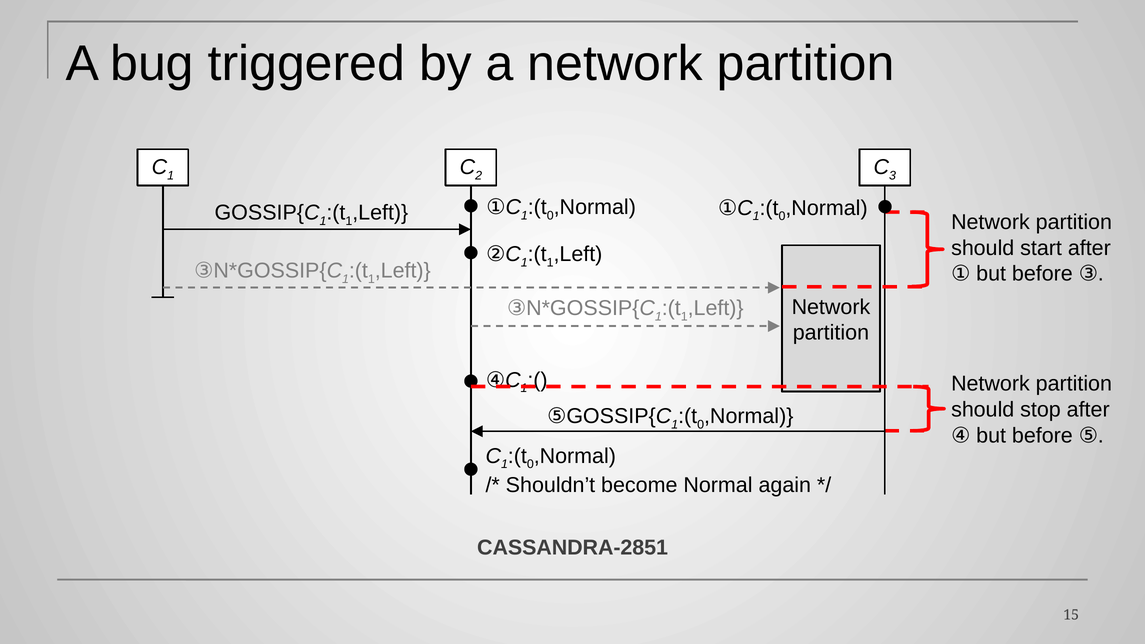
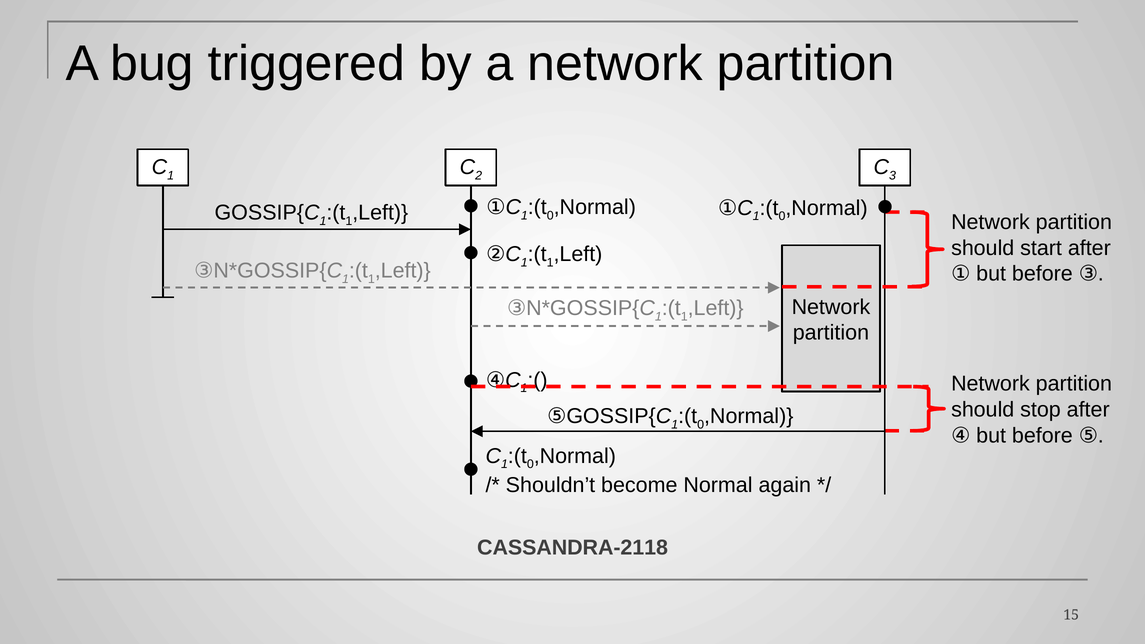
CASSANDRA-2851: CASSANDRA-2851 -> CASSANDRA-2118 (573, 548)
